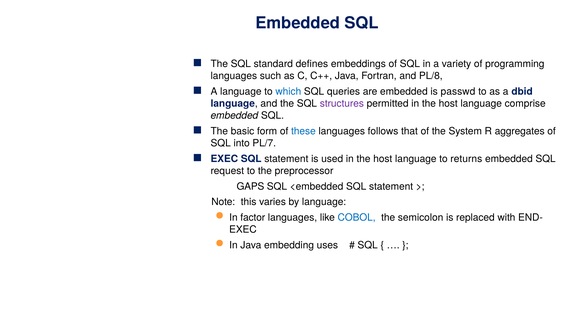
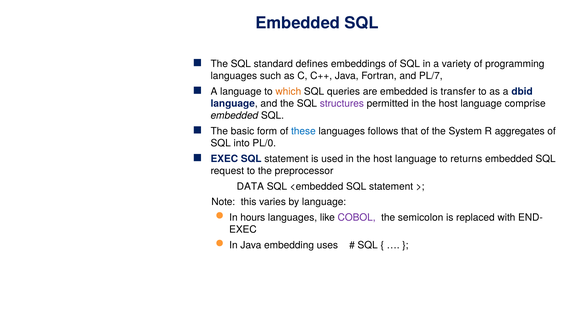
PL/8: PL/8 -> PL/7 (431, 76)
which colour: blue -> orange (288, 92)
passwd: passwd -> transfer (458, 92)
PL/7: PL/7 -> PL/0 (264, 143)
GAPS: GAPS -> DATA (250, 187)
factor: factor -> hours (253, 218)
COBOL colour: blue -> purple (357, 218)
